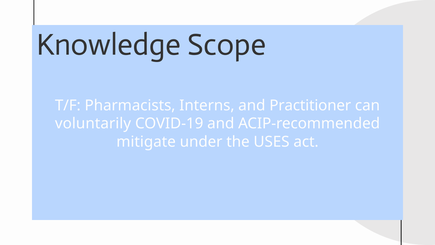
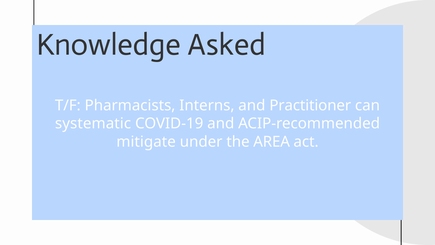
Scope: Scope -> Asked (227, 45)
voluntarily: voluntarily -> systematic (93, 123)
USES: USES -> AREA (272, 142)
